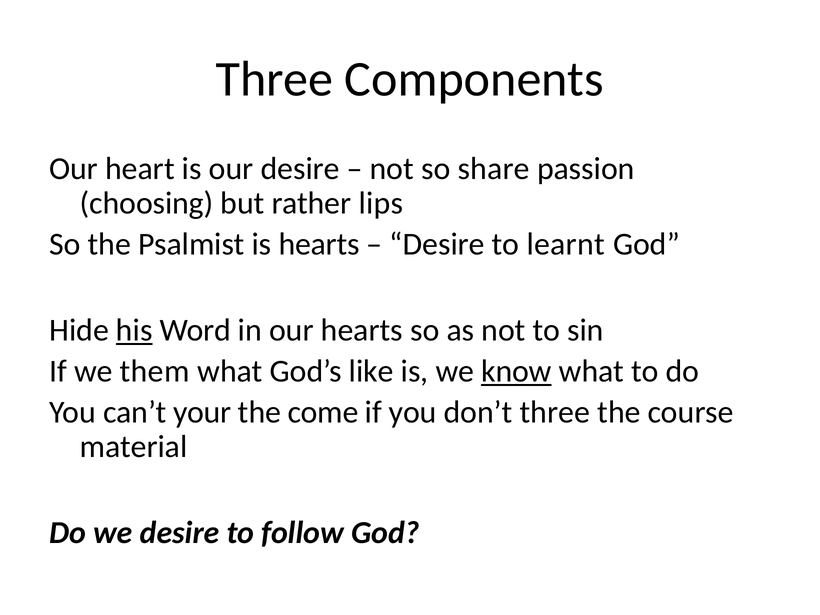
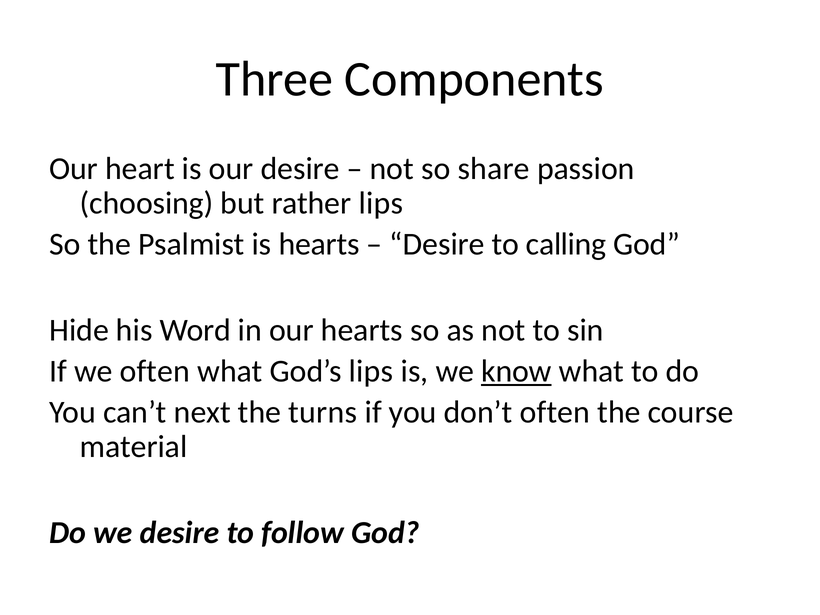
learnt: learnt -> calling (566, 244)
his underline: present -> none (134, 330)
we them: them -> often (155, 371)
God’s like: like -> lips (371, 371)
your: your -> next (202, 412)
come: come -> turns (323, 412)
don’t three: three -> often (555, 412)
